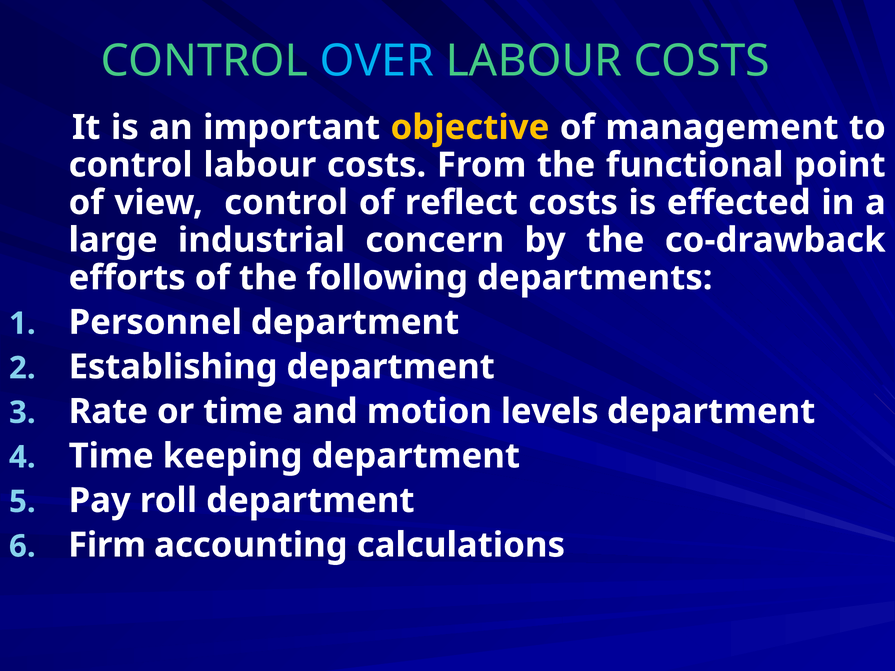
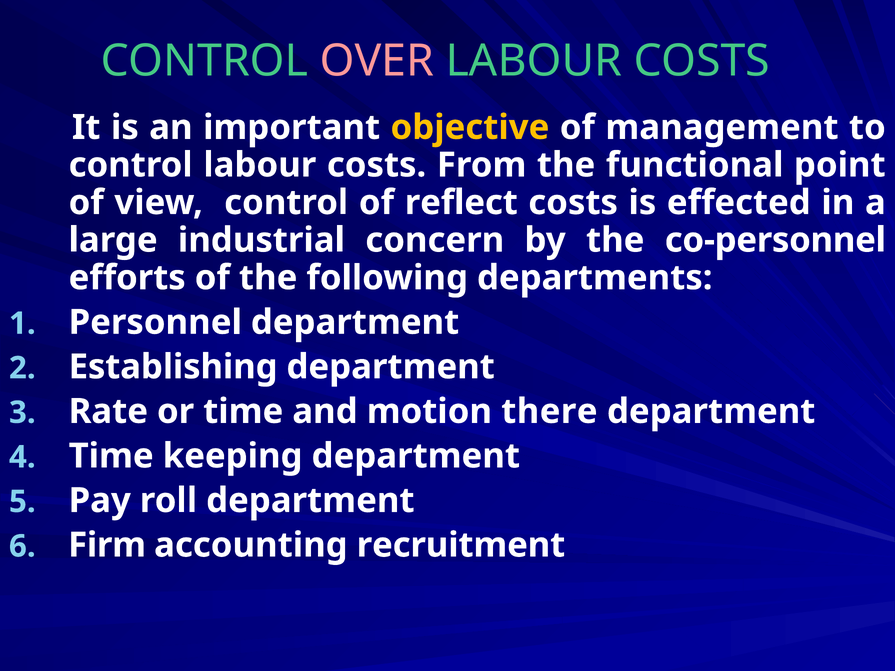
OVER colour: light blue -> pink (377, 61)
co-drawback: co-drawback -> co-personnel (775, 240)
levels: levels -> there (549, 412)
calculations: calculations -> recruitment (461, 545)
